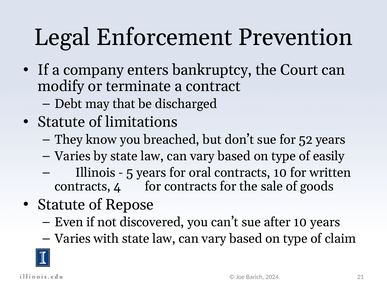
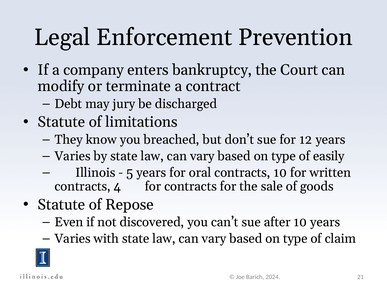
that: that -> jury (124, 104)
52: 52 -> 12 (306, 140)
